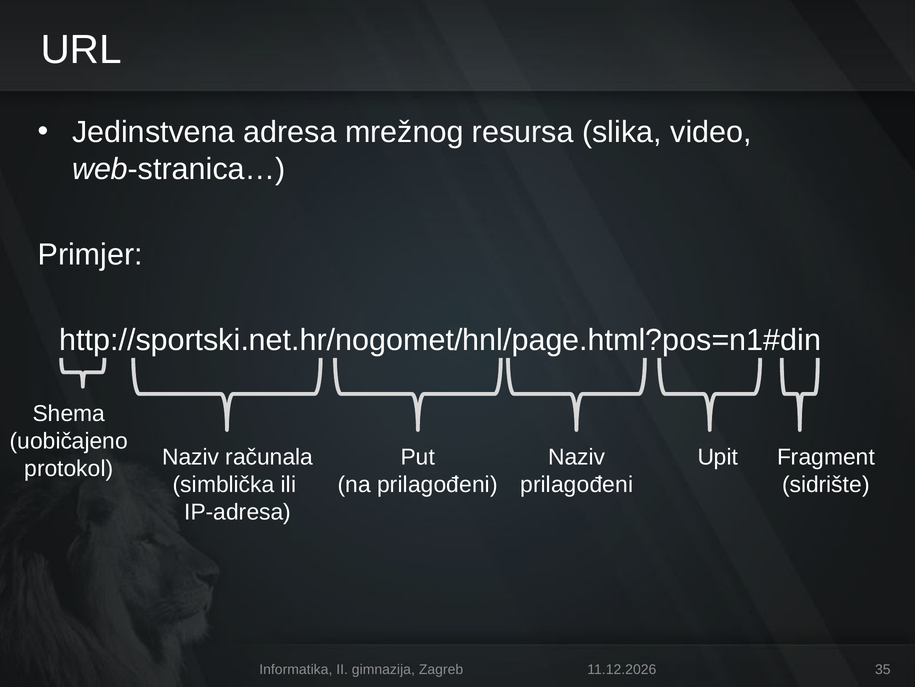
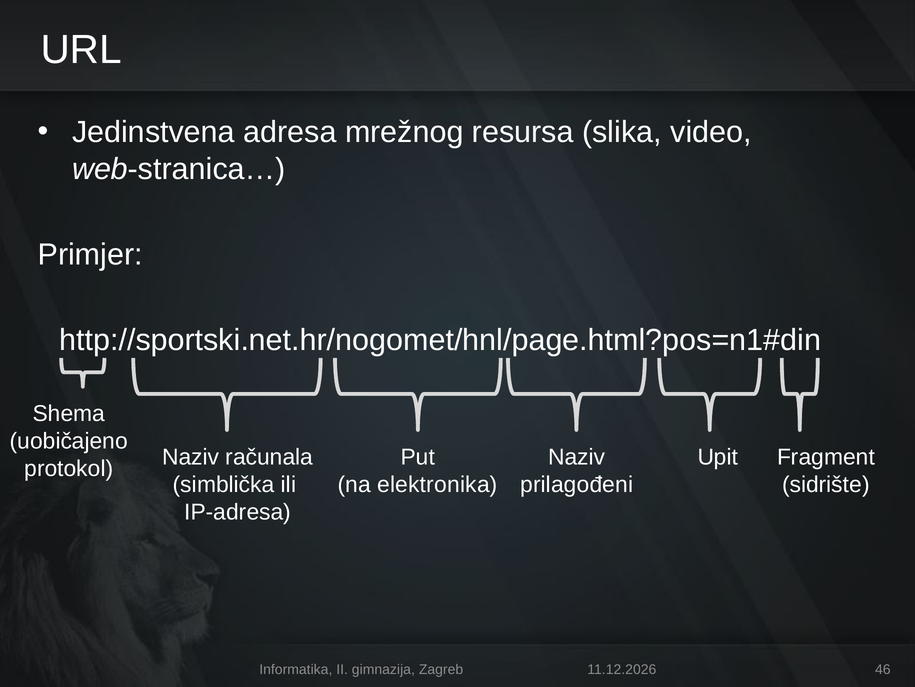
na prilagođeni: prilagođeni -> elektronika (437, 484)
35: 35 -> 46 (883, 669)
